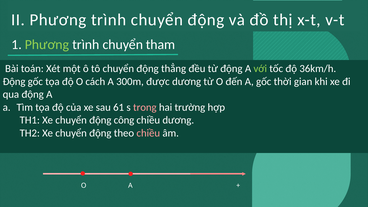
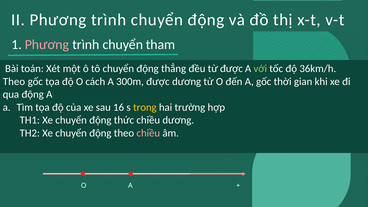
Phương colour: light green -> pink (47, 45)
từ động: động -> được (231, 69)
Động: Động -> Theo (14, 81)
61: 61 -> 16 (119, 107)
trong colour: pink -> yellow (145, 107)
công: công -> thức (124, 120)
